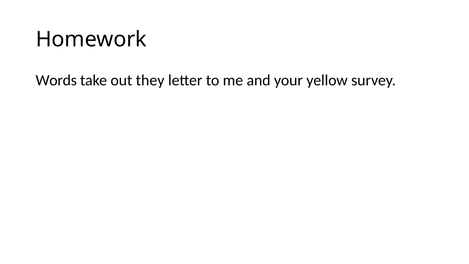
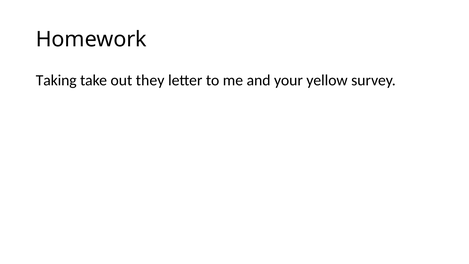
Words: Words -> Taking (56, 80)
